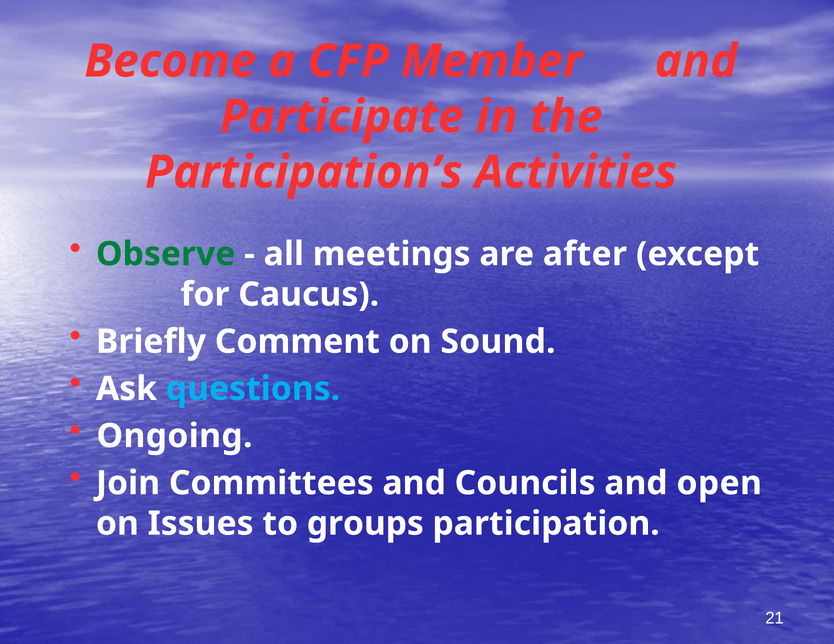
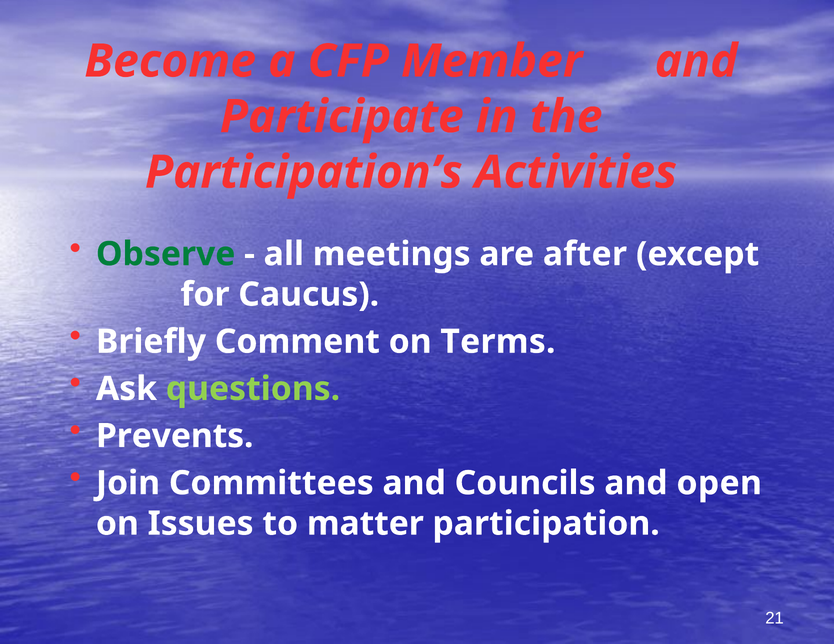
Sound: Sound -> Terms (498, 342)
questions colour: light blue -> light green (253, 389)
Ongoing: Ongoing -> Prevents (175, 436)
groups: groups -> matter (365, 524)
